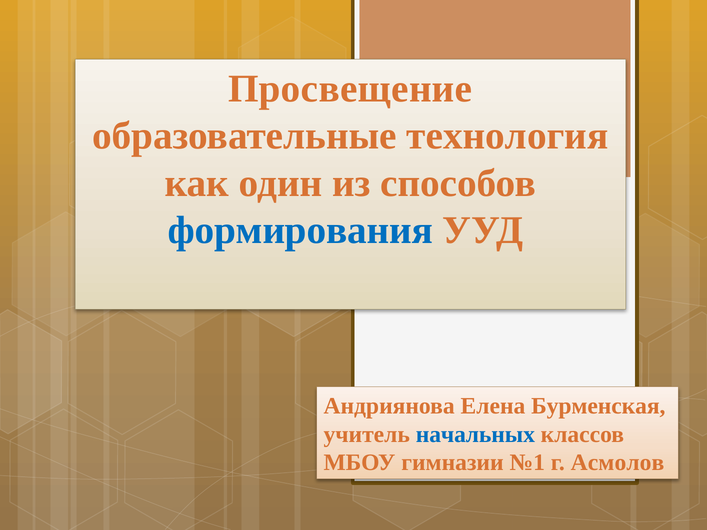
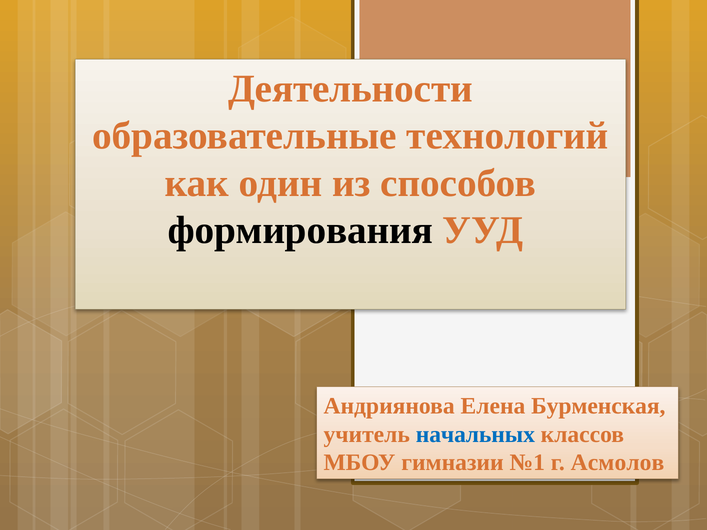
Просвещение: Просвещение -> Деятельности (350, 89)
технология: технология -> технологий (507, 136)
формирования colour: blue -> black (300, 230)
